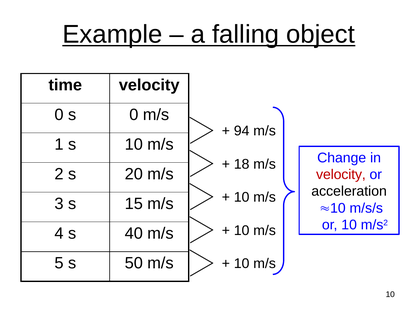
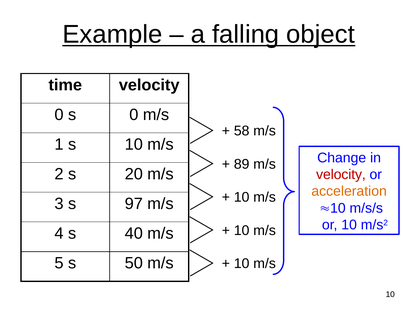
94: 94 -> 58 (242, 131)
18: 18 -> 89 (242, 164)
acceleration colour: black -> orange (349, 191)
15: 15 -> 97 (134, 204)
